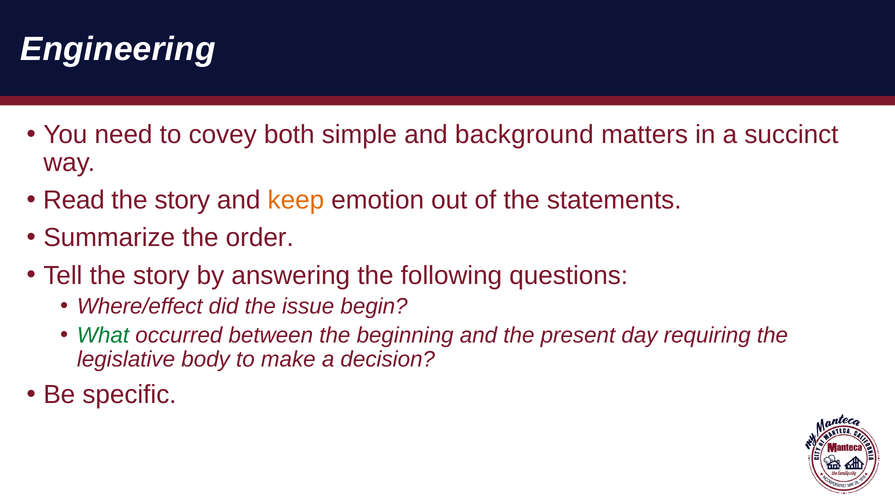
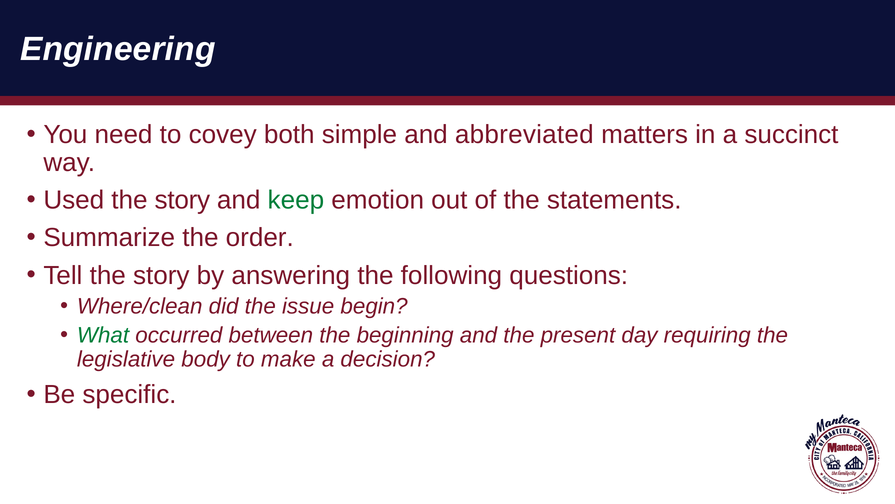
background: background -> abbreviated (524, 134)
Read: Read -> Used (74, 200)
keep colour: orange -> green (296, 200)
Where/effect: Where/effect -> Where/clean (140, 306)
